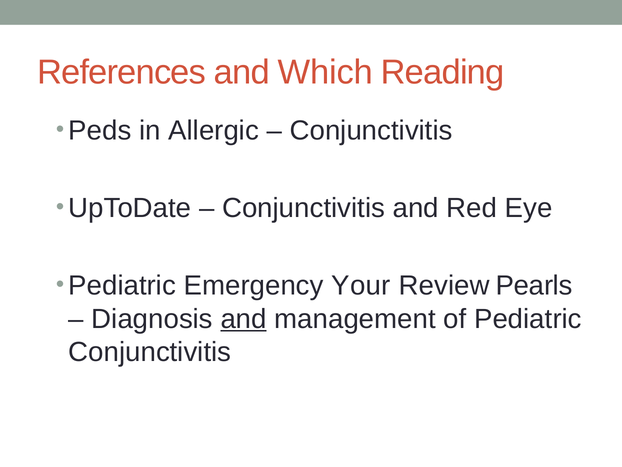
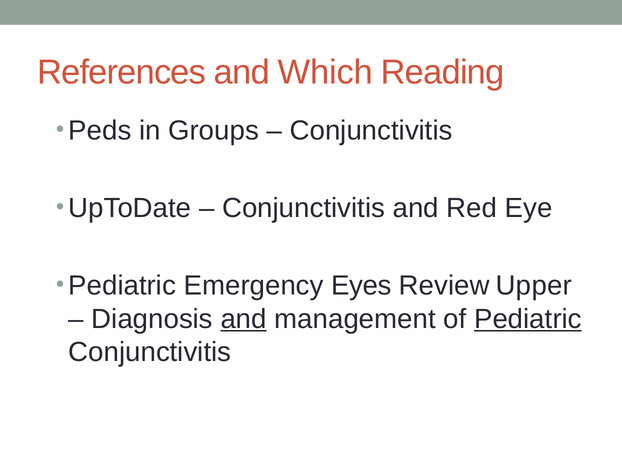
Allergic: Allergic -> Groups (214, 130)
Your: Your -> Eyes (361, 285)
Pearls: Pearls -> Upper (534, 285)
Pediatric underline: none -> present (528, 319)
